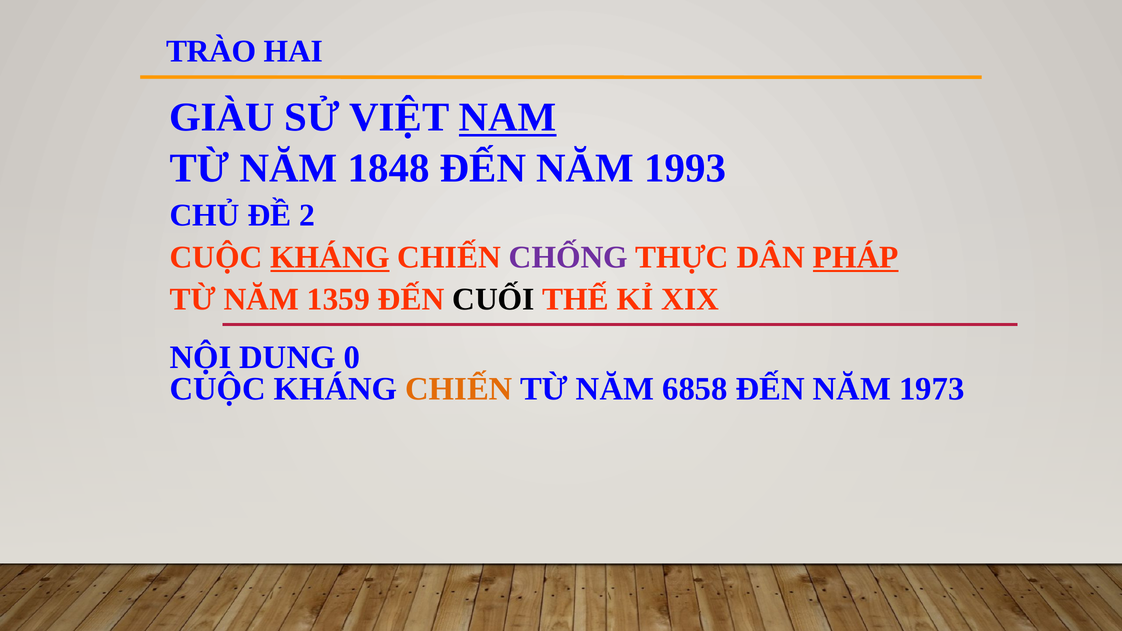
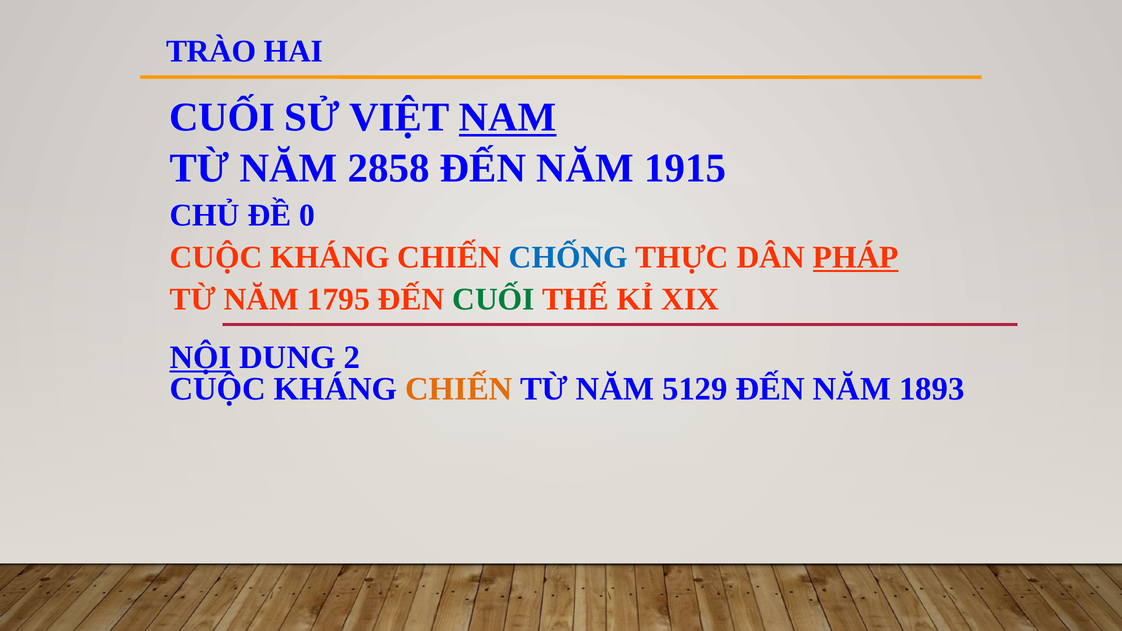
GIÀU: GIÀU -> CUỐI (222, 117)
1848: 1848 -> 2858 (389, 168)
1993: 1993 -> 1915 (685, 168)
2: 2 -> 0 (307, 215)
KHÁNG underline: present -> none (330, 257)
CHỐNG colour: purple -> blue (568, 257)
1359: 1359 -> 1795 (338, 299)
CUỐI colour: black -> green (494, 299)
NỘI underline: none -> present (200, 357)
0: 0 -> 2 (352, 357)
6858: 6858 -> 5129 (695, 389)
1973: 1973 -> 1893 (932, 389)
